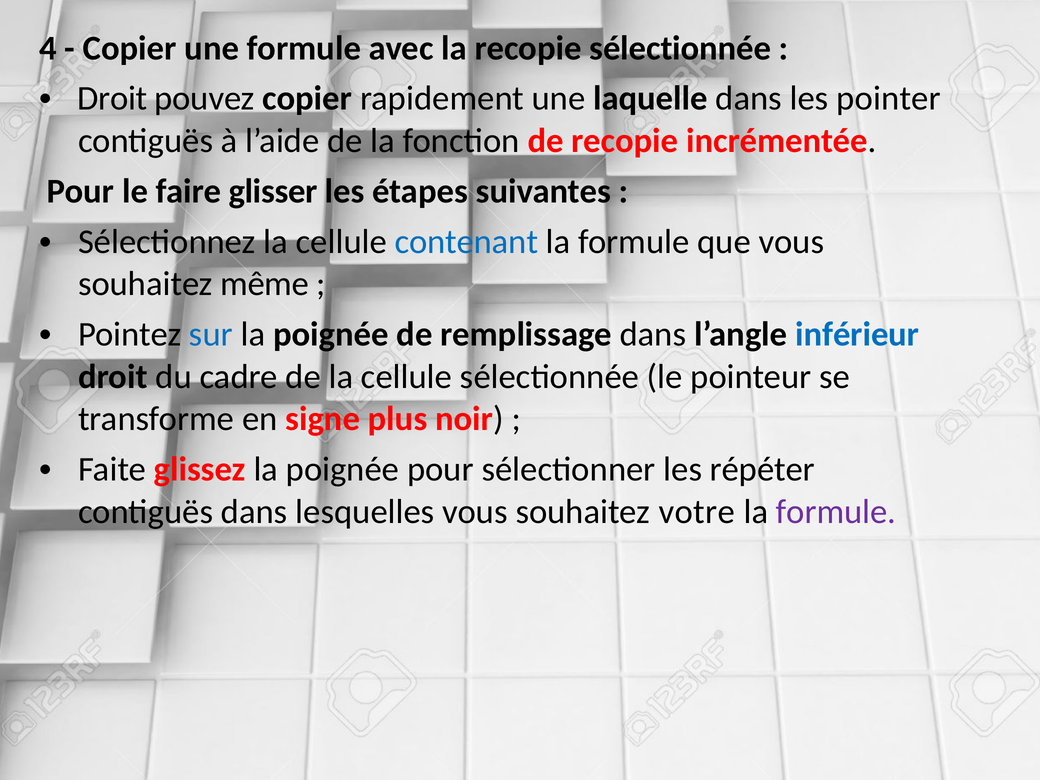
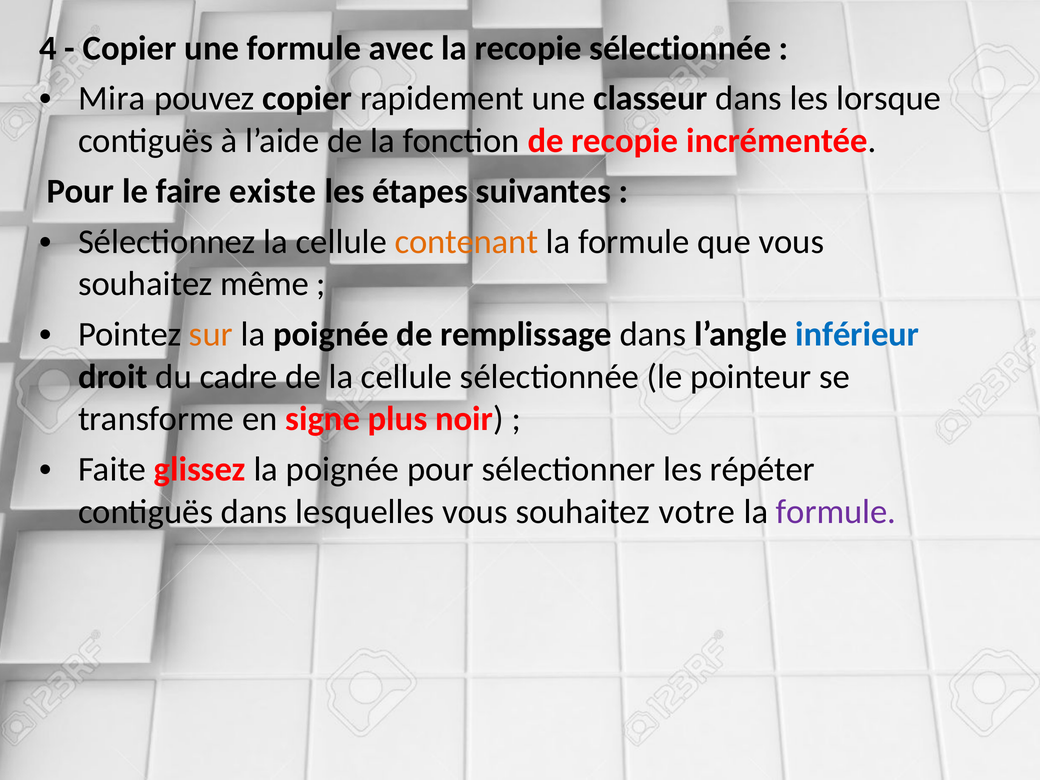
Droit: Droit -> Mira (112, 99)
laquelle: laquelle -> classeur (651, 99)
pointer: pointer -> lorsque (889, 99)
glisser: glisser -> existe (273, 191)
contenant colour: blue -> orange (466, 242)
sur colour: blue -> orange (211, 334)
